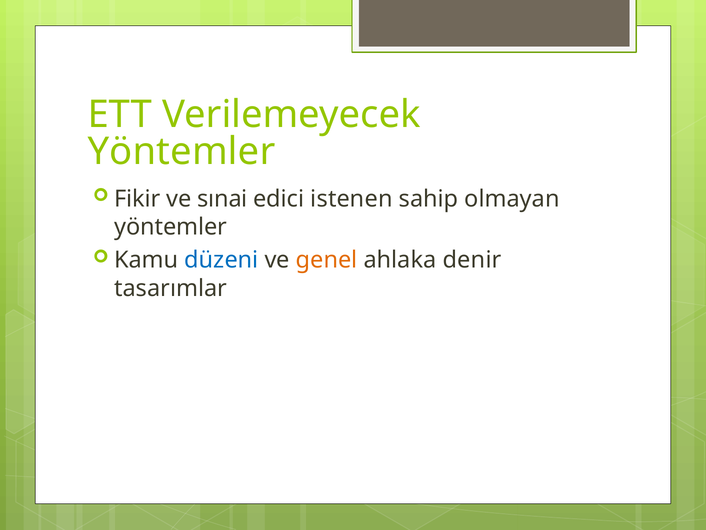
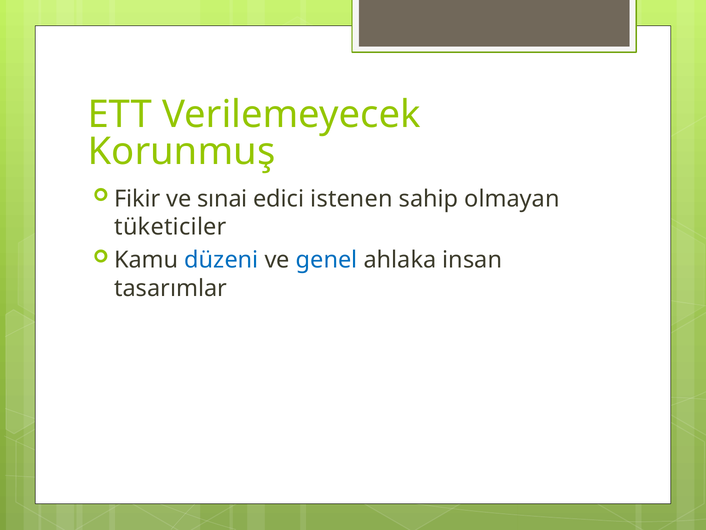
Yöntemler: Yöntemler -> Korunmuş (182, 151)
yöntemler: yöntemler -> tüketiciler (170, 227)
genel colour: orange -> blue (327, 260)
denir: denir -> insan (472, 260)
